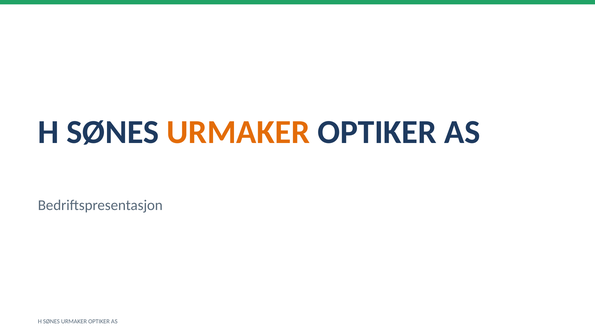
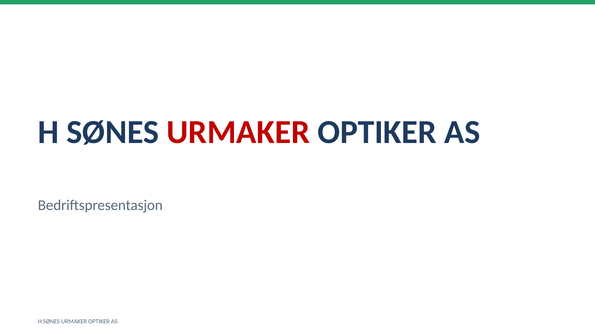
URMAKER colour: orange -> red (238, 132)
